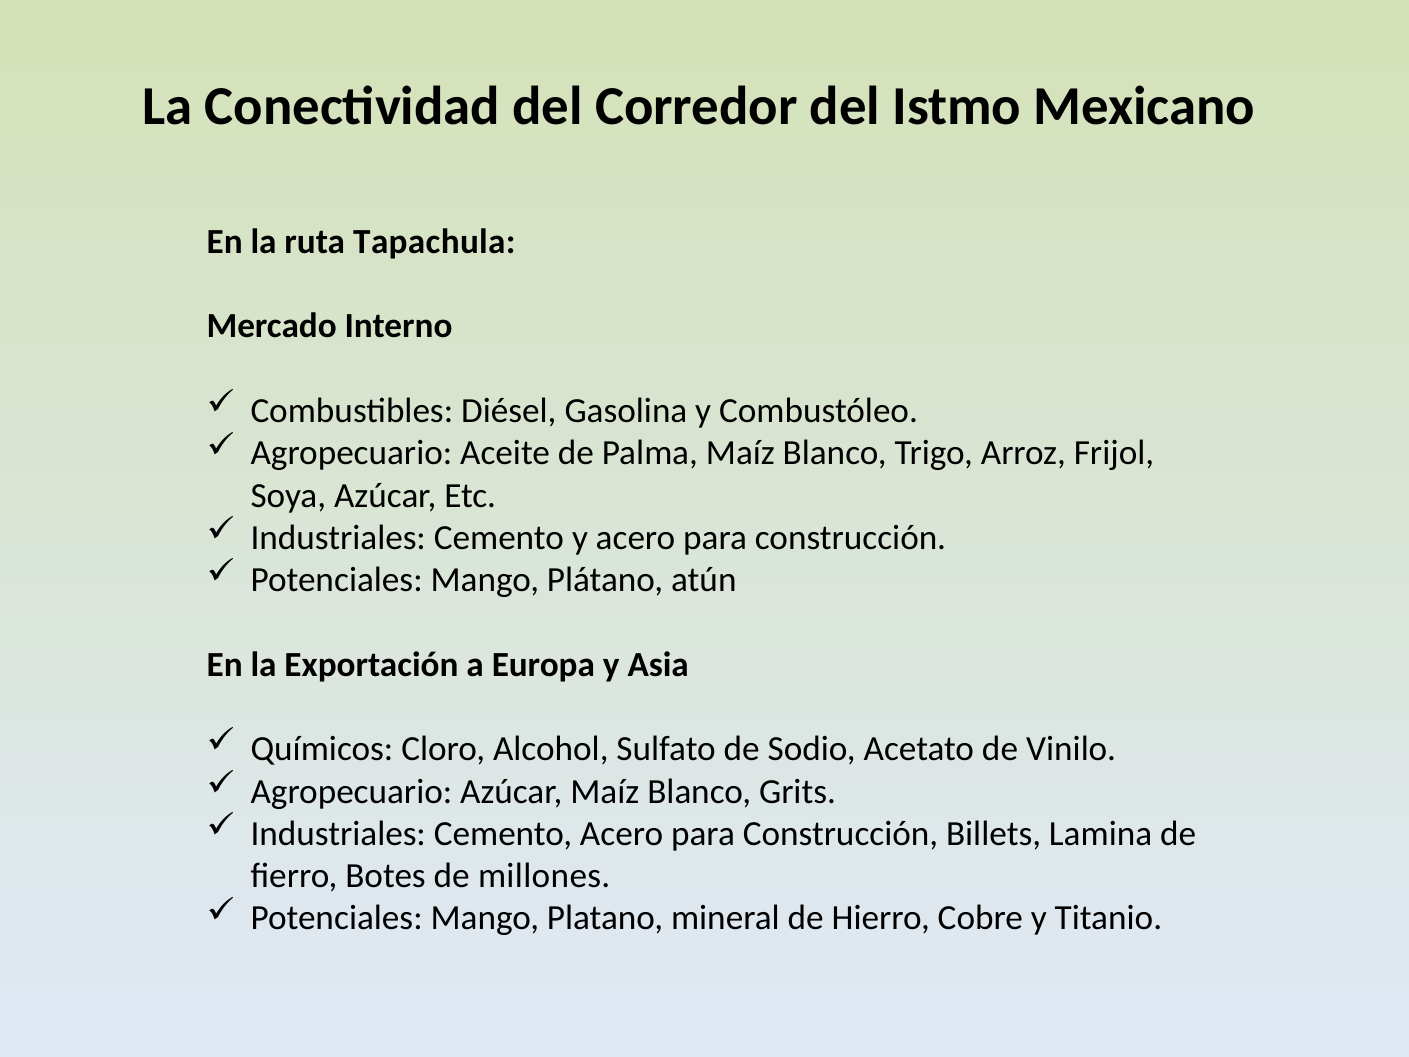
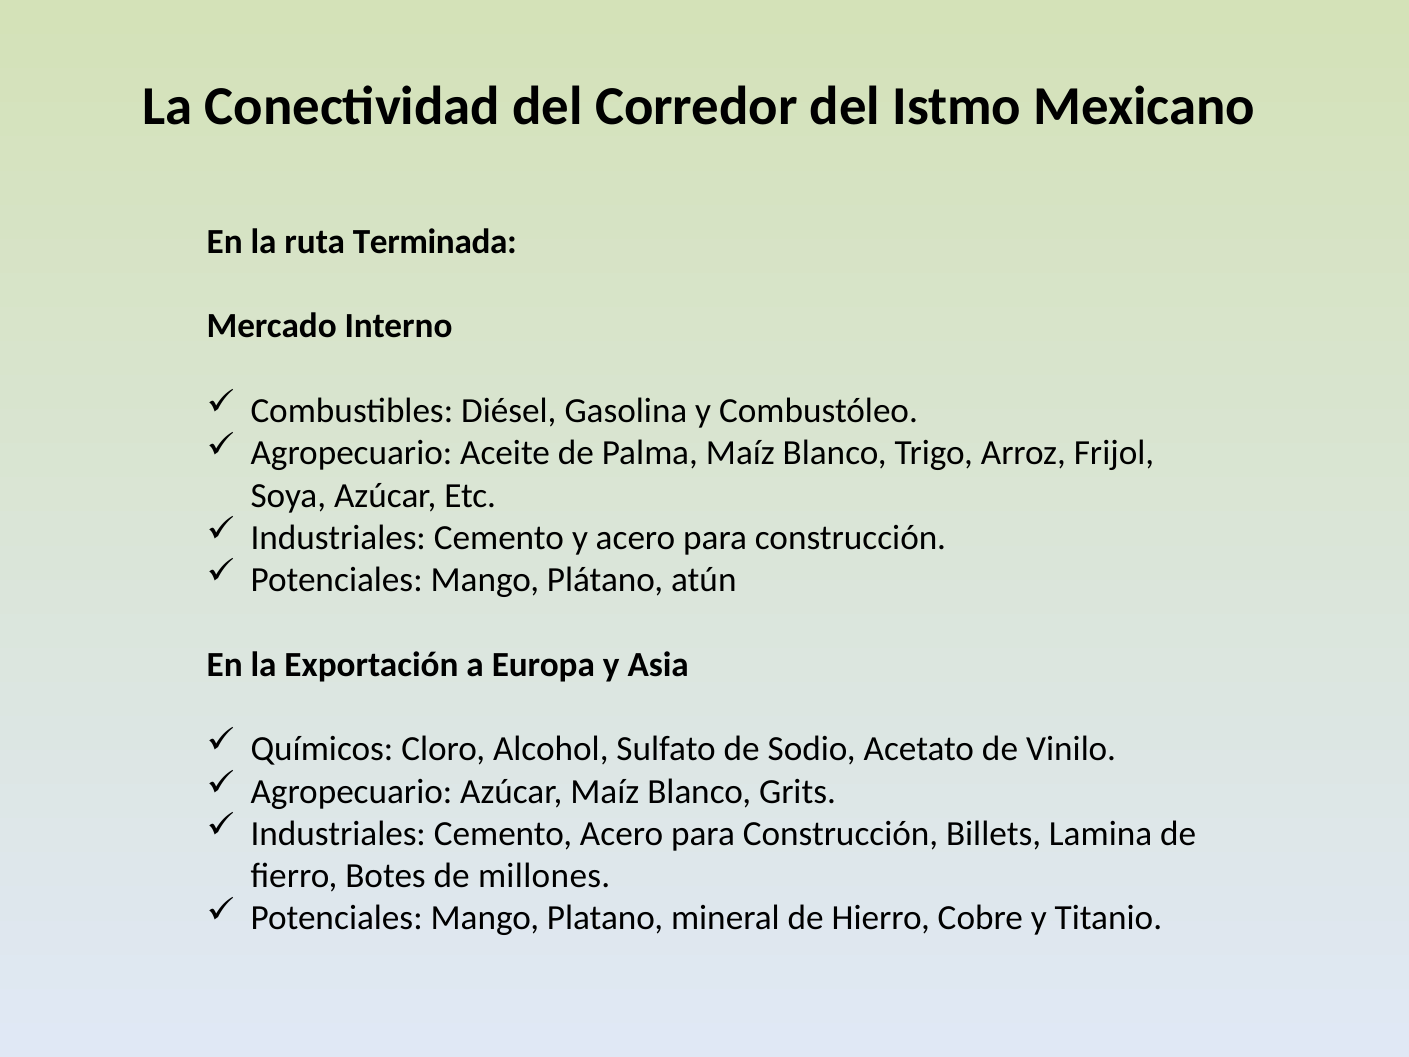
Tapachula: Tapachula -> Terminada (435, 242)
